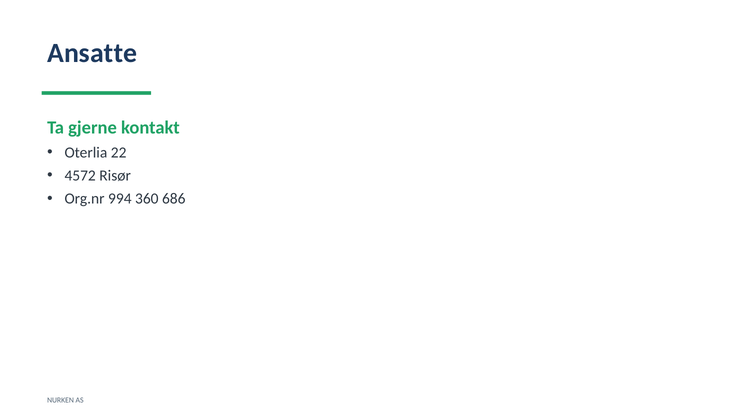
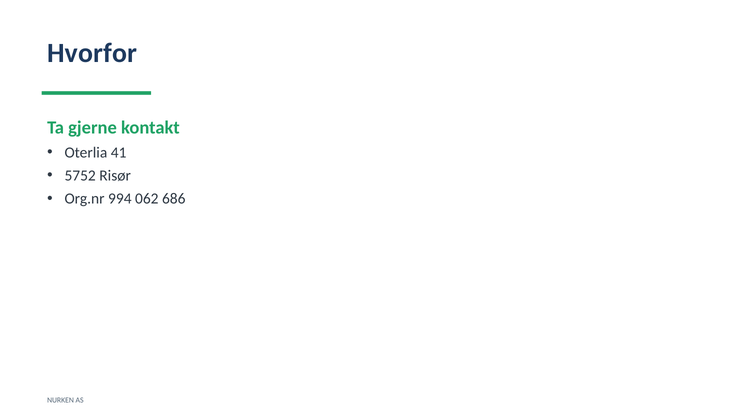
Ansatte: Ansatte -> Hvorfor (92, 53)
22: 22 -> 41 (119, 152)
4572: 4572 -> 5752 (80, 176)
360: 360 -> 062 (147, 199)
